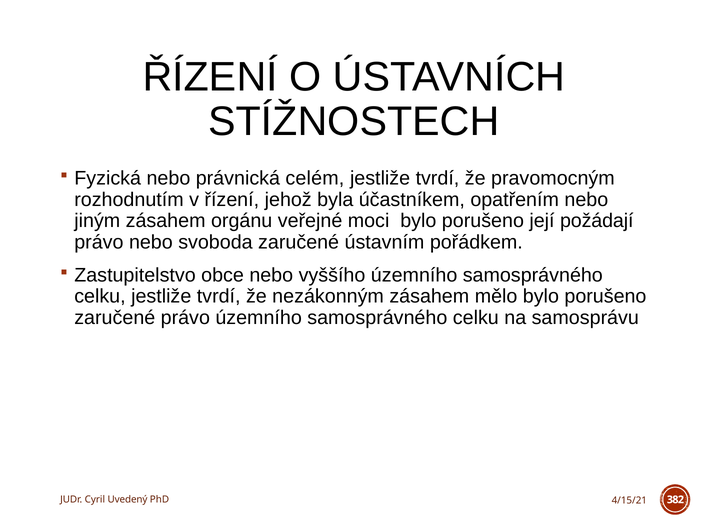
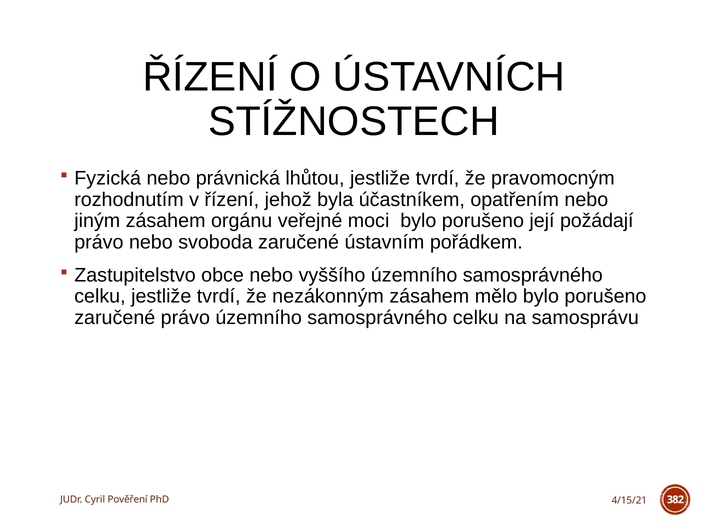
celém: celém -> lhůtou (315, 178)
Uvedený: Uvedený -> Pověření (128, 500)
